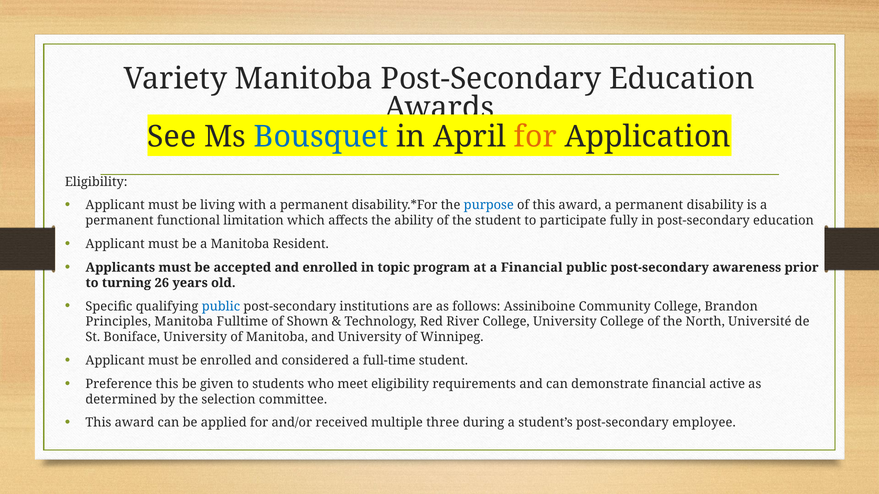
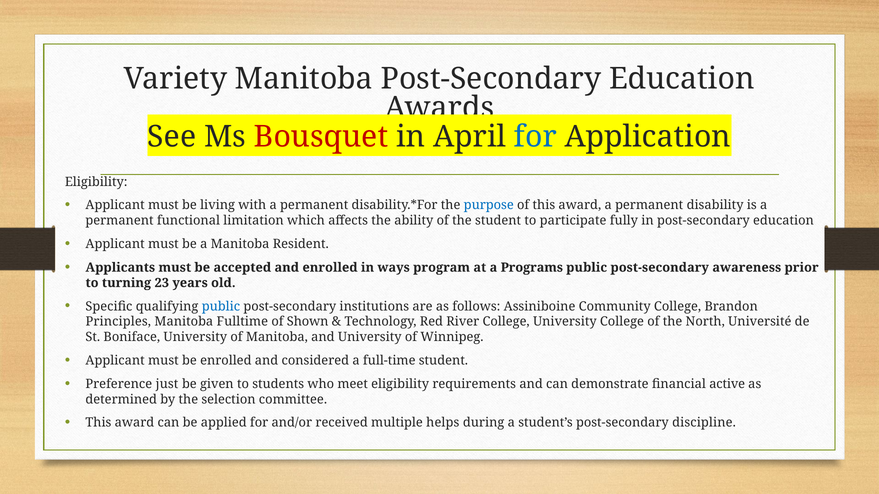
Bousquet colour: blue -> red (321, 137)
for colour: orange -> blue (535, 137)
topic: topic -> ways (394, 268)
a Financial: Financial -> Programs (532, 268)
26: 26 -> 23 (162, 283)
Preference this: this -> just (167, 384)
three: three -> helps (443, 423)
employee: employee -> discipline (704, 423)
